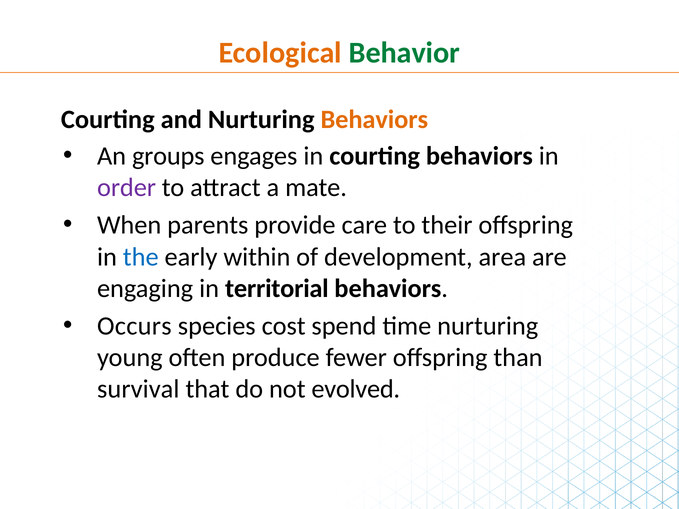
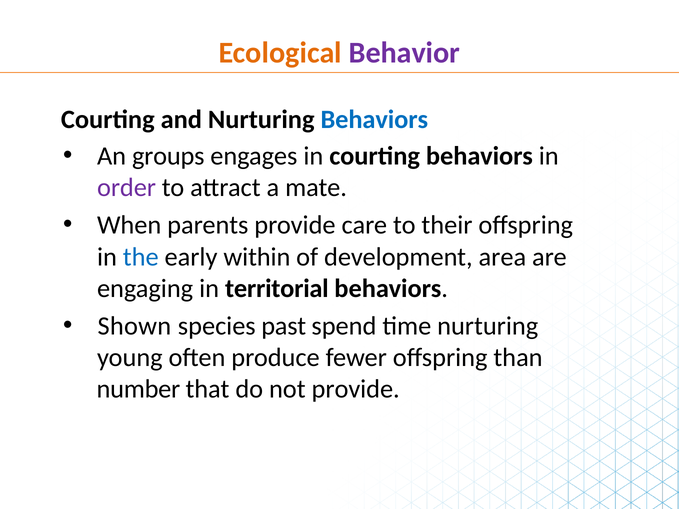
Behavior colour: green -> purple (404, 53)
Behaviors colour: orange -> blue (374, 120)
Occurs: Occurs -> Shown (134, 326)
cost: cost -> past (284, 326)
survival: survival -> number (138, 389)
not evolved: evolved -> provide (356, 389)
